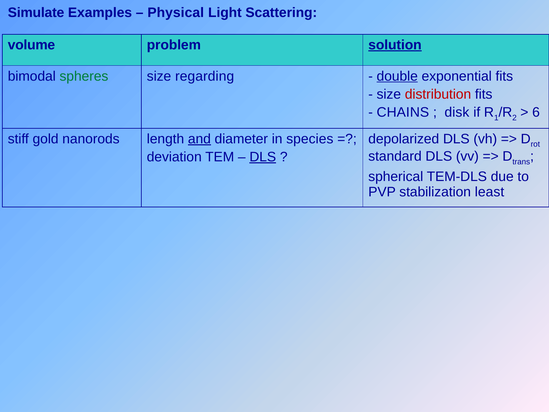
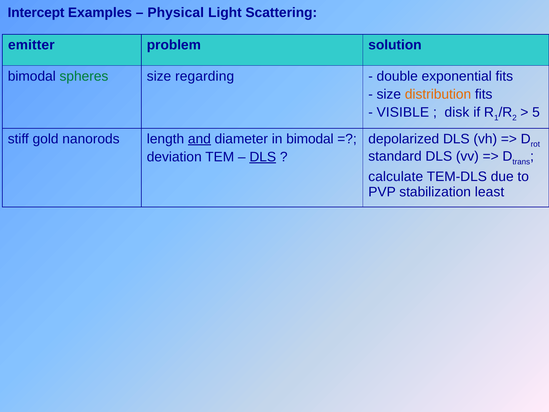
Simulate: Simulate -> Intercept (36, 13)
volume: volume -> emitter (31, 45)
solution underline: present -> none (395, 45)
double underline: present -> none (397, 76)
distribution colour: red -> orange (438, 94)
CHAINS: CHAINS -> VISIBLE (403, 112)
6: 6 -> 5 (536, 112)
in species: species -> bimodal (310, 139)
spherical: spherical -> calculate (396, 177)
